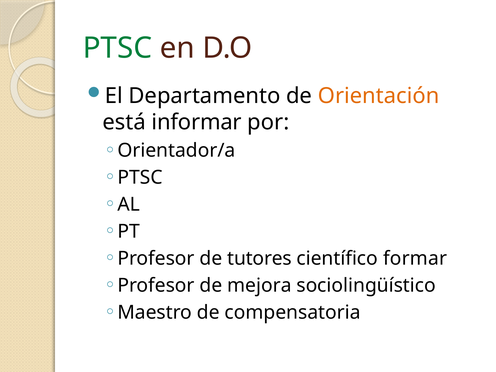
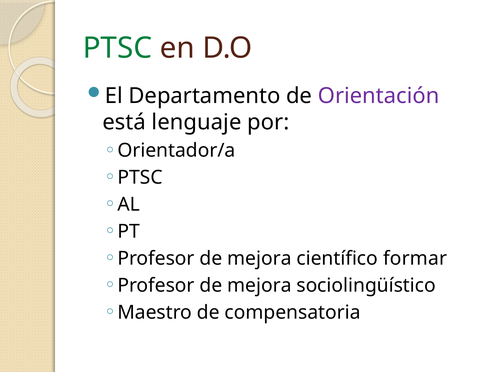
Orientación colour: orange -> purple (379, 96)
informar: informar -> lenguaje (197, 122)
tutores: tutores -> mejora (259, 258)
